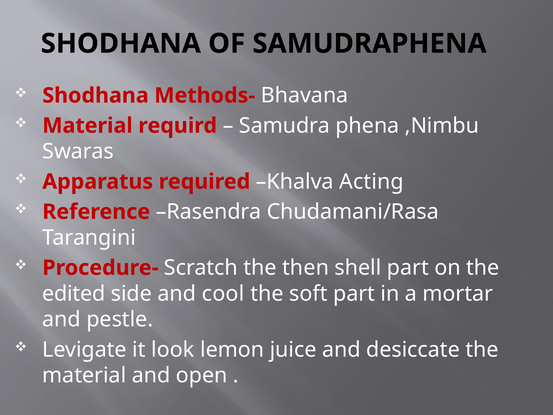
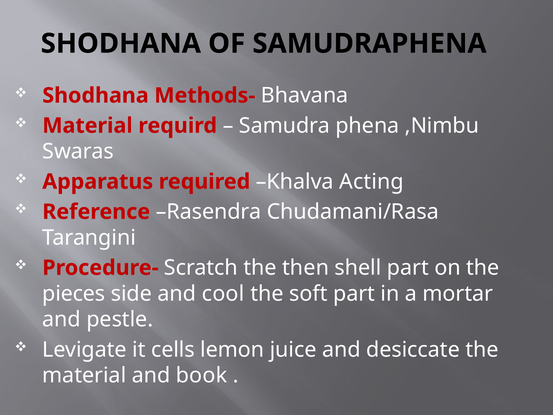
edited: edited -> pieces (74, 293)
look: look -> cells (173, 349)
open: open -> book (202, 375)
